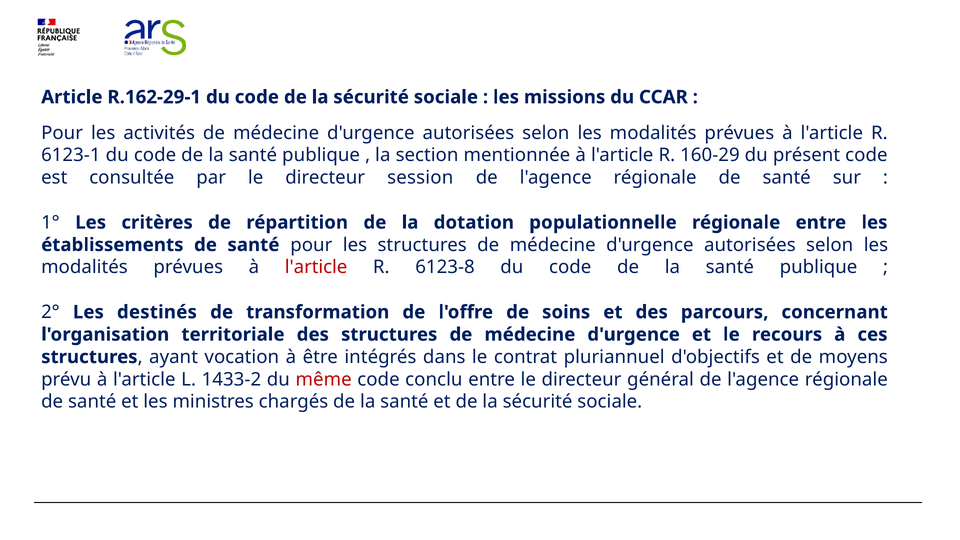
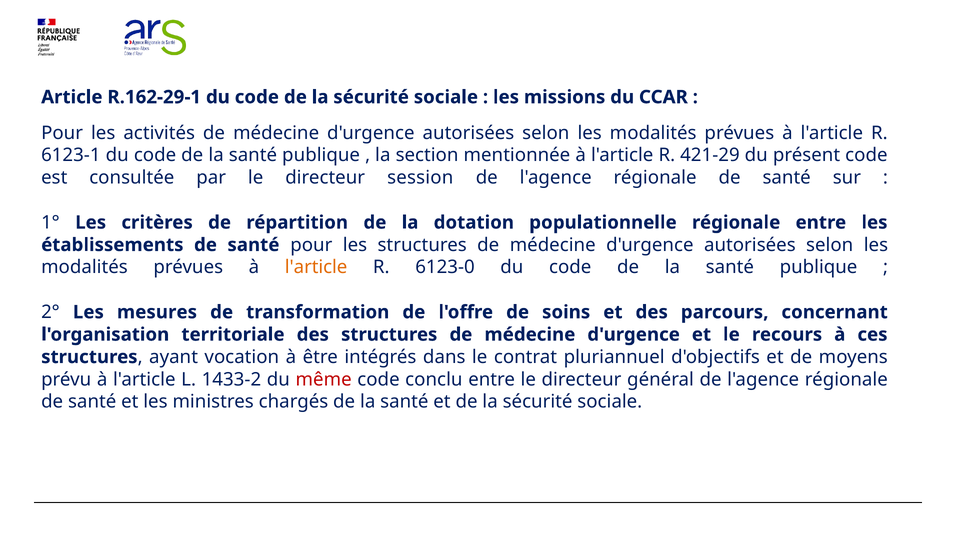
160-29: 160-29 -> 421-29 (710, 155)
l'article colour: red -> orange (316, 267)
6123-8: 6123-8 -> 6123-0 (445, 267)
destinés: destinés -> mesures (157, 312)
